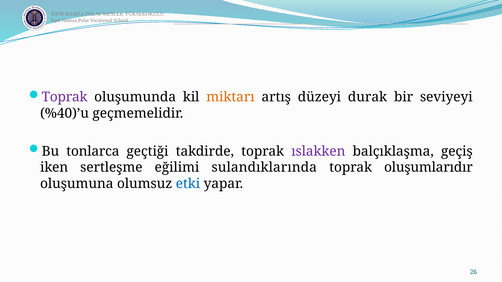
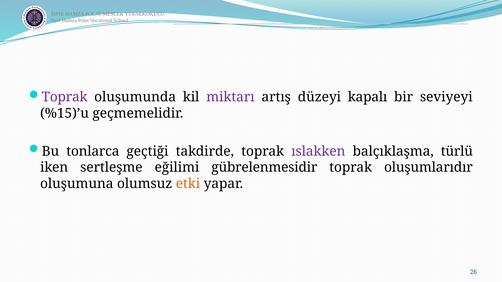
miktarı colour: orange -> purple (230, 97)
durak: durak -> kapalı (368, 97)
%40)’u: %40)’u -> %15)’u (65, 113)
geçiş: geçiş -> türlü (457, 151)
sulandıklarında: sulandıklarında -> gübrelenmesidir (264, 168)
etki colour: blue -> orange (188, 184)
